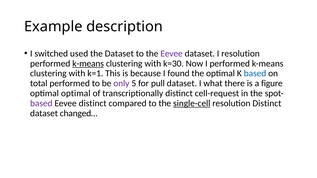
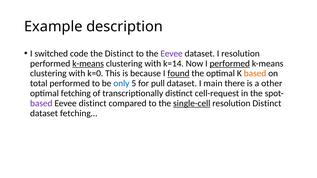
used: used -> code (79, 54)
the Dataset: Dataset -> Distinct (119, 54)
k=30: k=30 -> k=14 (173, 64)
performed underline: none -> present (230, 64)
k=1: k=1 -> k=0 (95, 74)
found underline: none -> present (178, 74)
based colour: blue -> orange (255, 74)
only colour: purple -> blue (121, 84)
what: what -> main (213, 84)
figure: figure -> other (272, 84)
optimal optimal: optimal -> fetching (76, 94)
changed…: changed… -> fetching… (79, 114)
